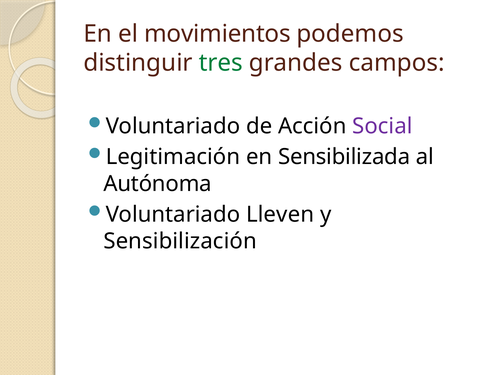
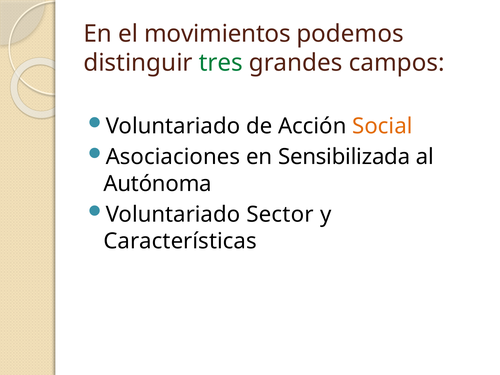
Social colour: purple -> orange (382, 126)
Legitimación: Legitimación -> Asociaciones (173, 157)
Lleven: Lleven -> Sector (280, 215)
Sensibilización: Sensibilización -> Características (180, 241)
